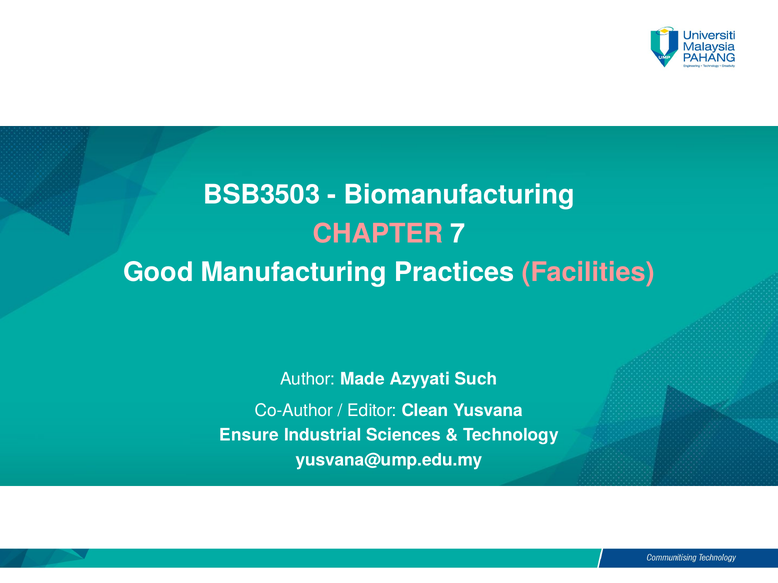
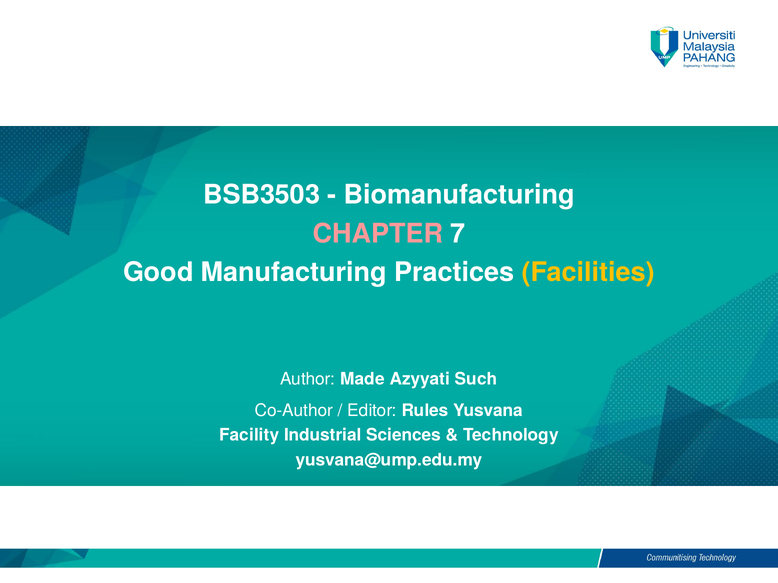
Facilities colour: pink -> yellow (588, 273)
Clean: Clean -> Rules (425, 411)
Ensure: Ensure -> Facility (249, 436)
